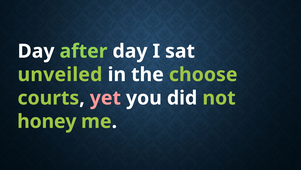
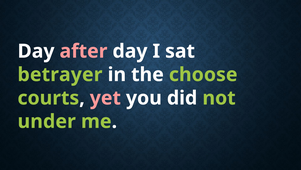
after colour: light green -> pink (83, 51)
unveiled: unveiled -> betrayer (60, 74)
honey: honey -> under (47, 121)
